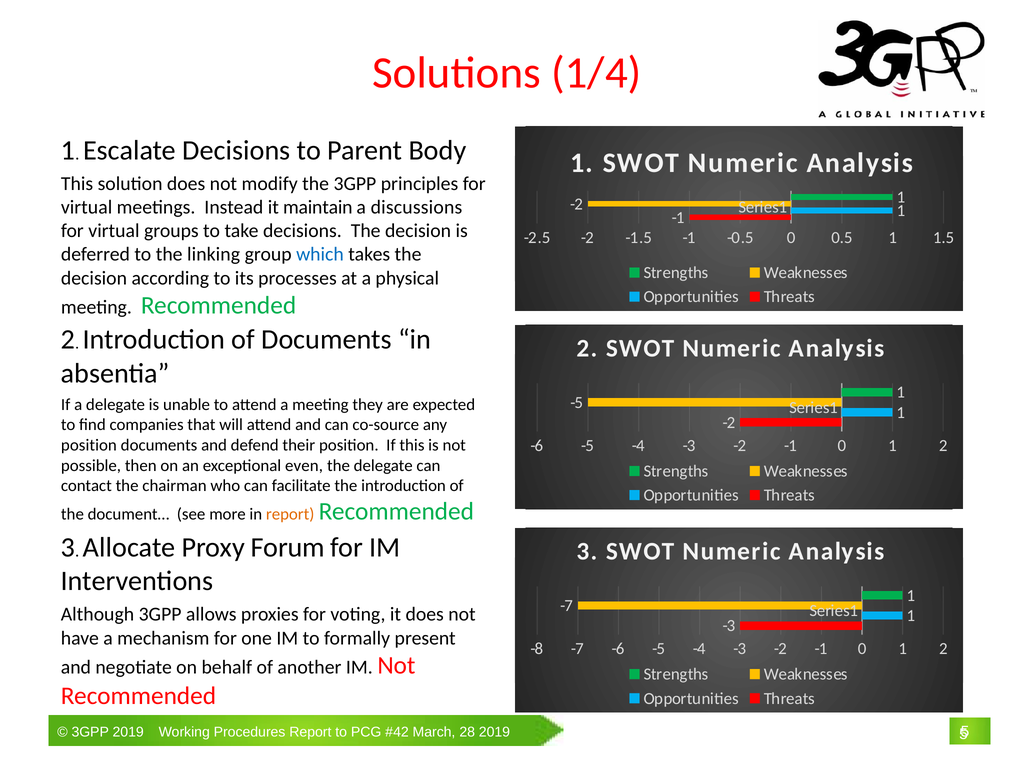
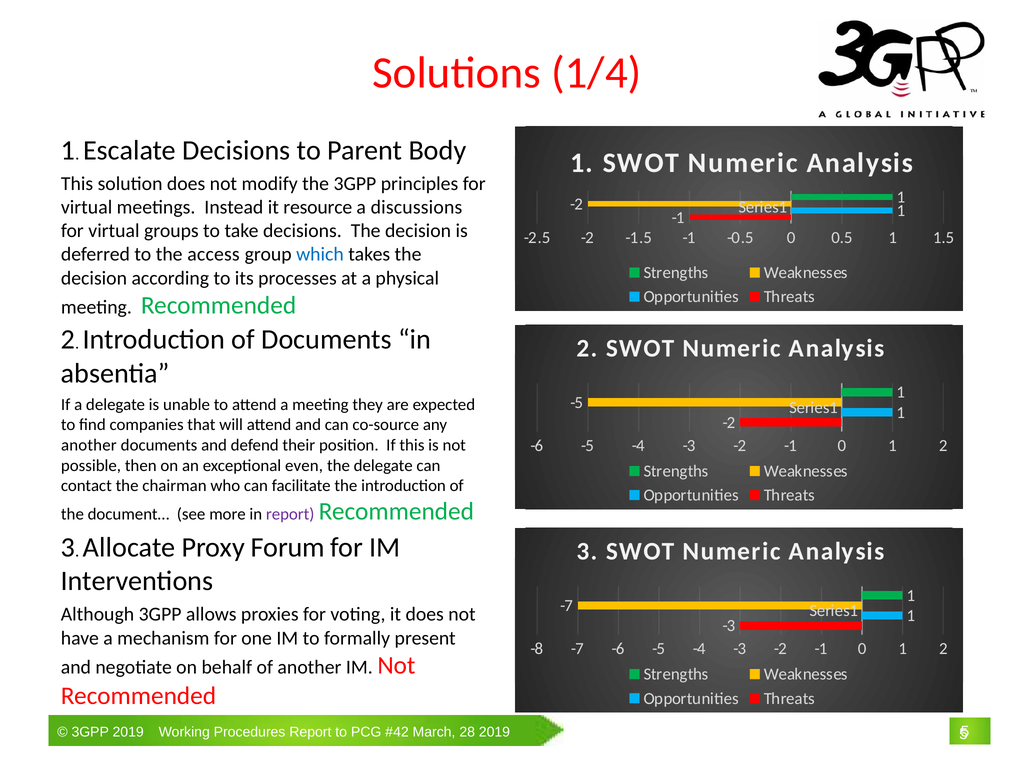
maintain: maintain -> resource (318, 207)
linking: linking -> access (213, 255)
position: position -> another (89, 445)
report colour: orange -> purple (290, 515)
